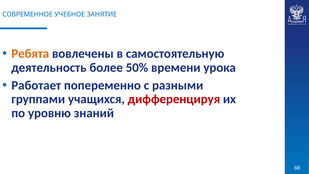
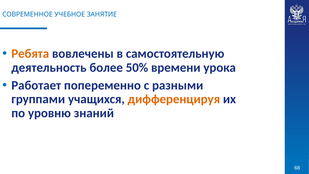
дифференцируя colour: red -> orange (174, 99)
